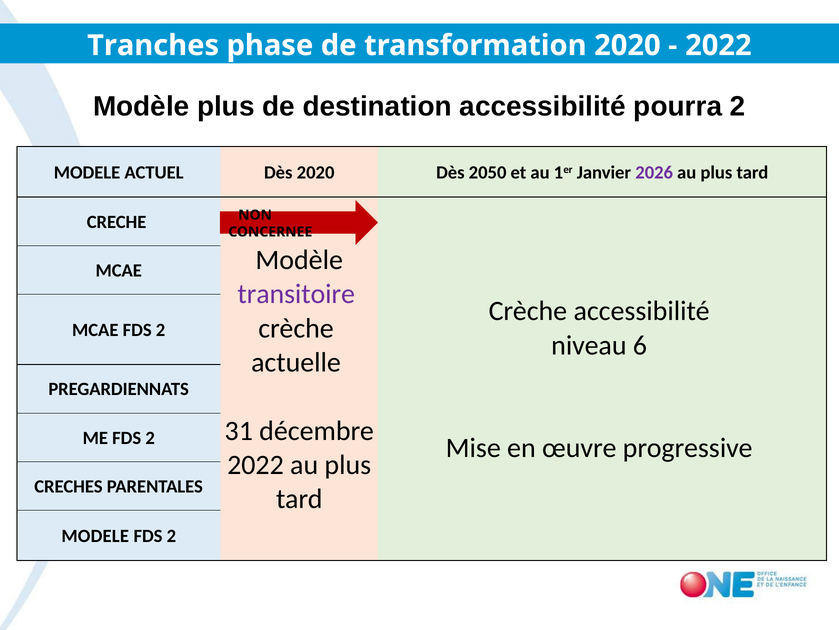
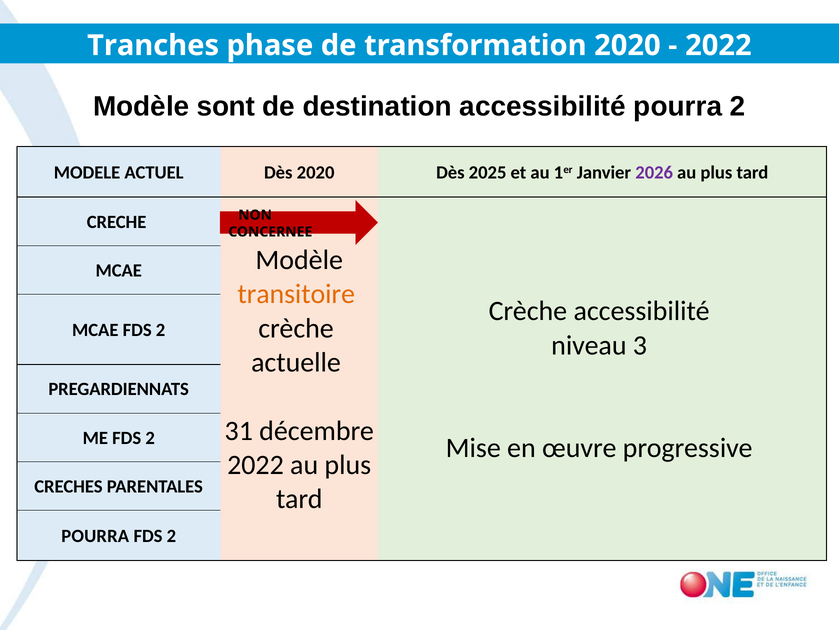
Modèle plus: plus -> sont (226, 107)
2050: 2050 -> 2025 (488, 172)
transitoire colour: purple -> orange (296, 294)
6: 6 -> 3 (640, 345)
MODELE: MODELE -> POURRA (95, 535)
